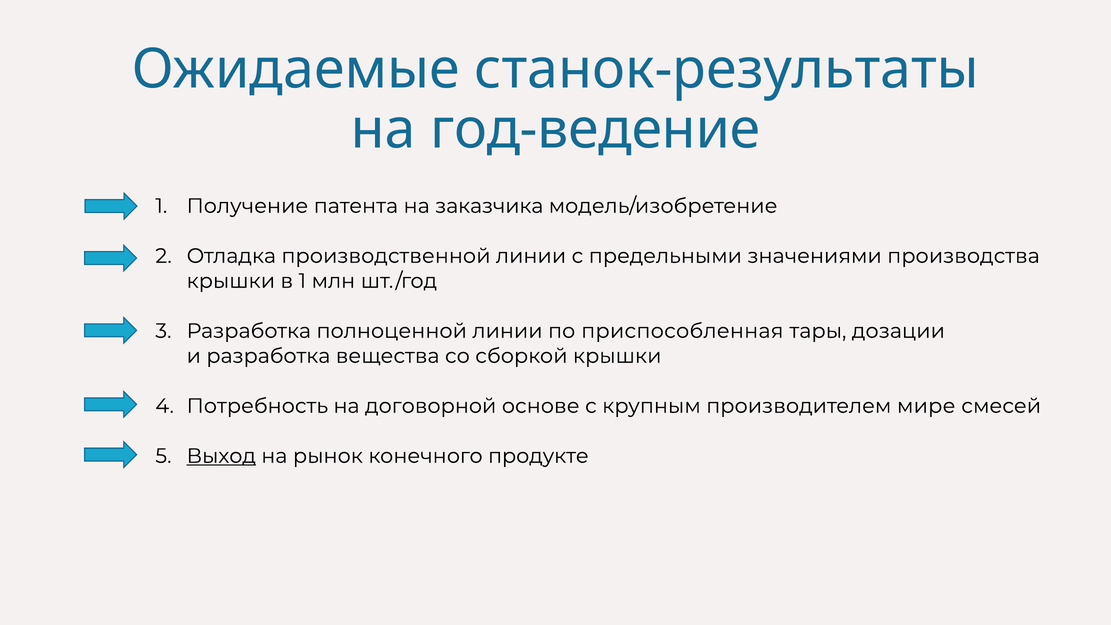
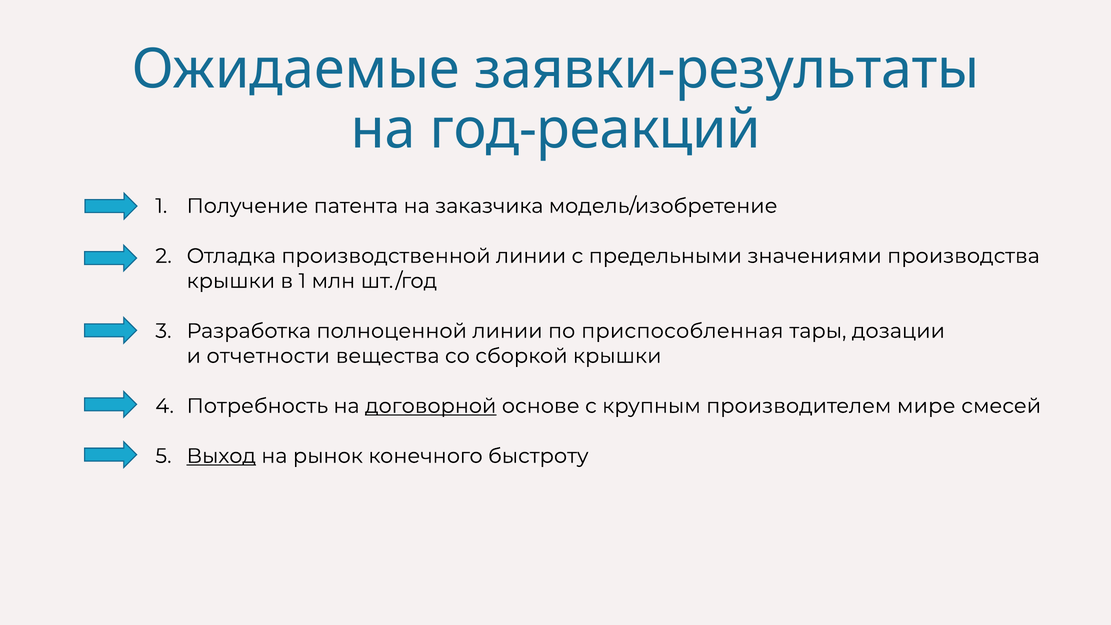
станок-результаты: станок-результаты -> заявки-результаты (727, 70)
год-ведение: год-ведение -> год-реакций (595, 130)
и разработка: разработка -> отчетности (268, 356)
договорной underline: none -> present (431, 406)
продукте: продукте -> быстроту (538, 456)
